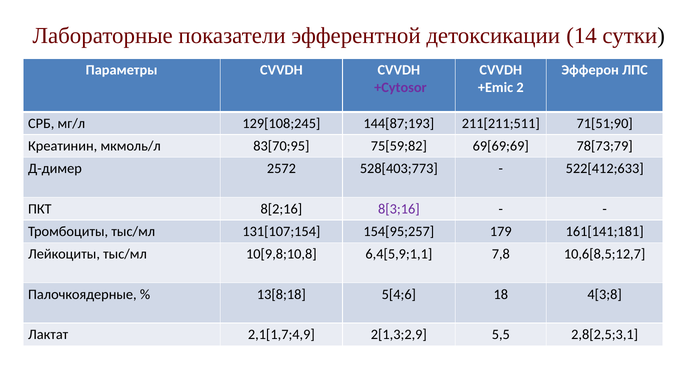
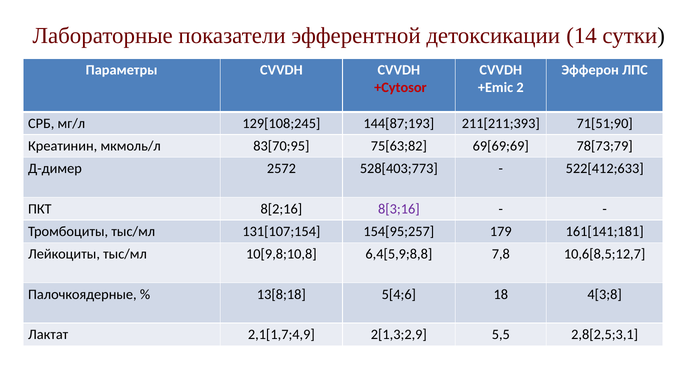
+Cytosor colour: purple -> red (400, 88)
211[211;511: 211[211;511 -> 211[211;393 (501, 123)
75[59;82: 75[59;82 -> 75[63;82 (399, 146)
6,4[5,9;1,1: 6,4[5,9;1,1 -> 6,4[5,9;8,8 (399, 254)
